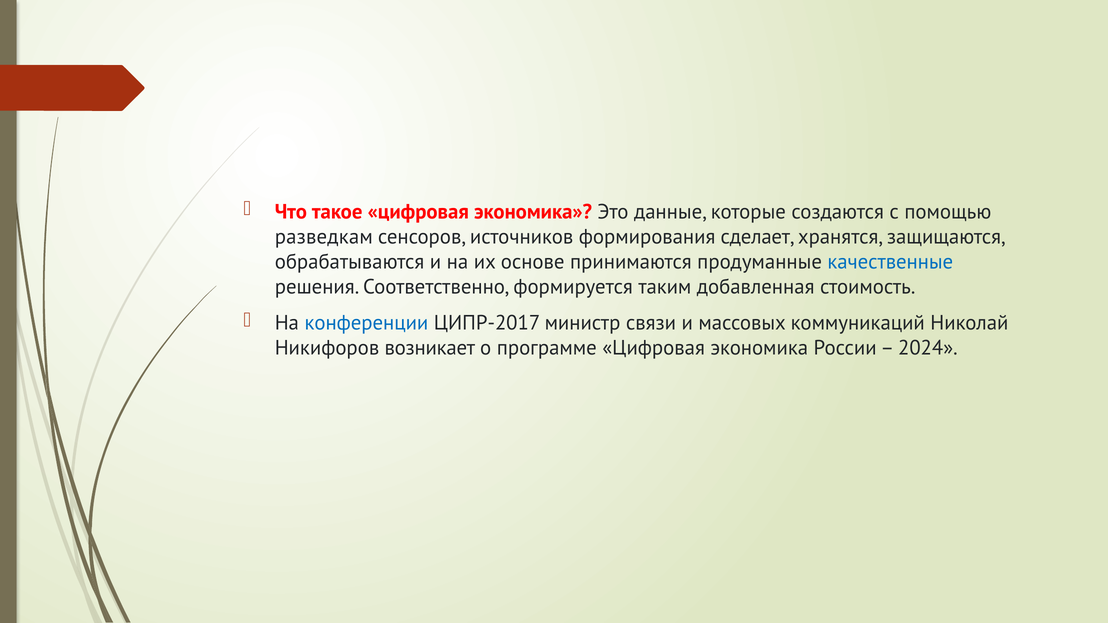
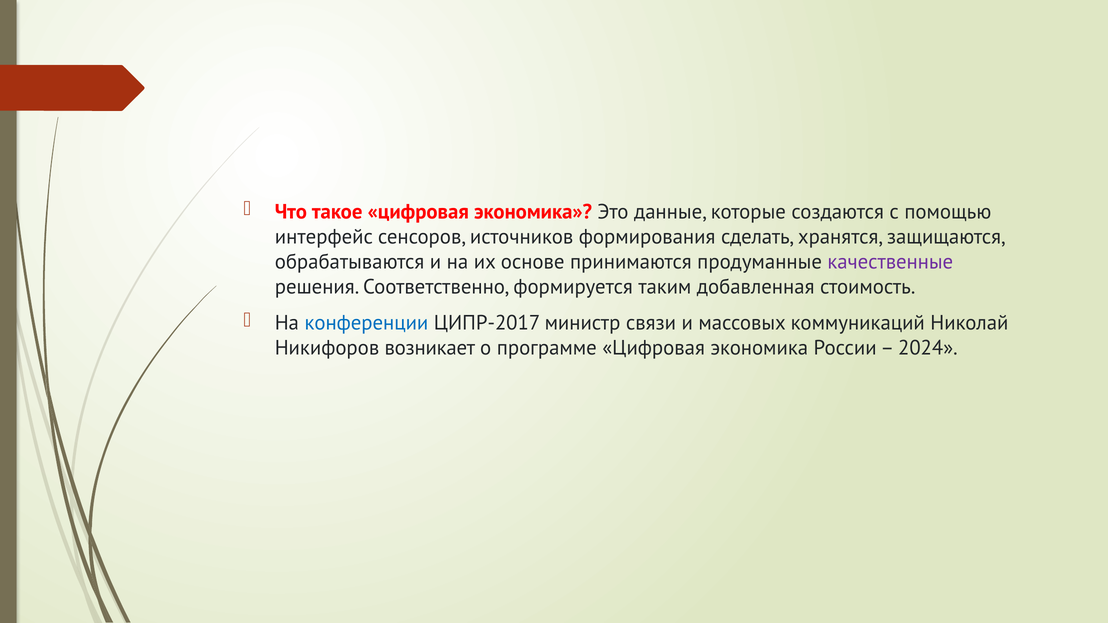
разведкам: разведкам -> интерфейс (324, 237)
сделает: сделает -> сделать (758, 237)
качественные colour: blue -> purple (890, 262)
